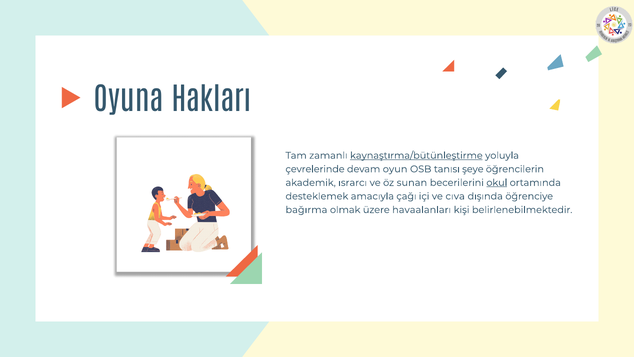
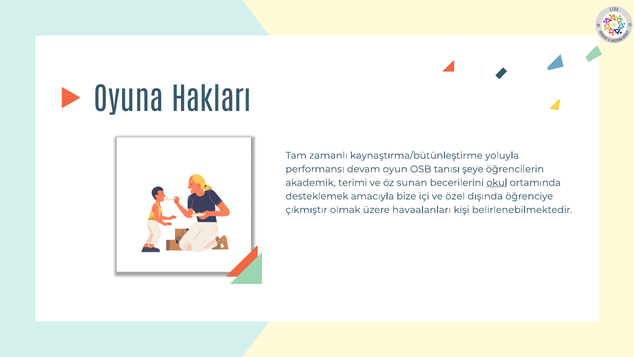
kaynaştırma/bütünleştirme underline: present -> none (416, 155)
çevrelerinde: çevrelerinde -> performansı (315, 169)
ısrarcı: ısrarcı -> terimi (353, 182)
çağı: çağı -> bize (406, 196)
cıva: cıva -> özel (455, 196)
bağırma: bağırma -> çıkmıştır (306, 210)
